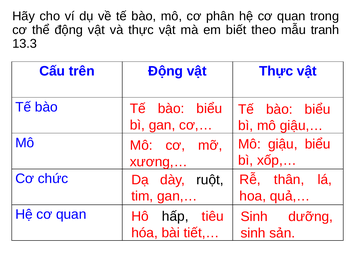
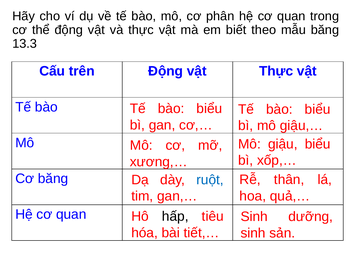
mẫu tranh: tranh -> băng (325, 30)
Cơ chức: chức -> băng (53, 179)
ruột colour: black -> blue (210, 180)
